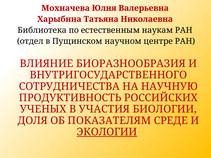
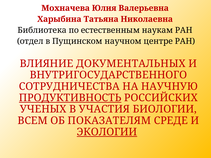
БИОРАЗНООБРАЗИЯ: БИОРАЗНООБРАЗИЯ -> ДОКУМЕНТАЛЬНЫХ (131, 64)
ПРОДУКТИВНОСТЬ underline: none -> present (70, 98)
ДОЛЯ: ДОЛЯ -> ВСЕМ (33, 121)
